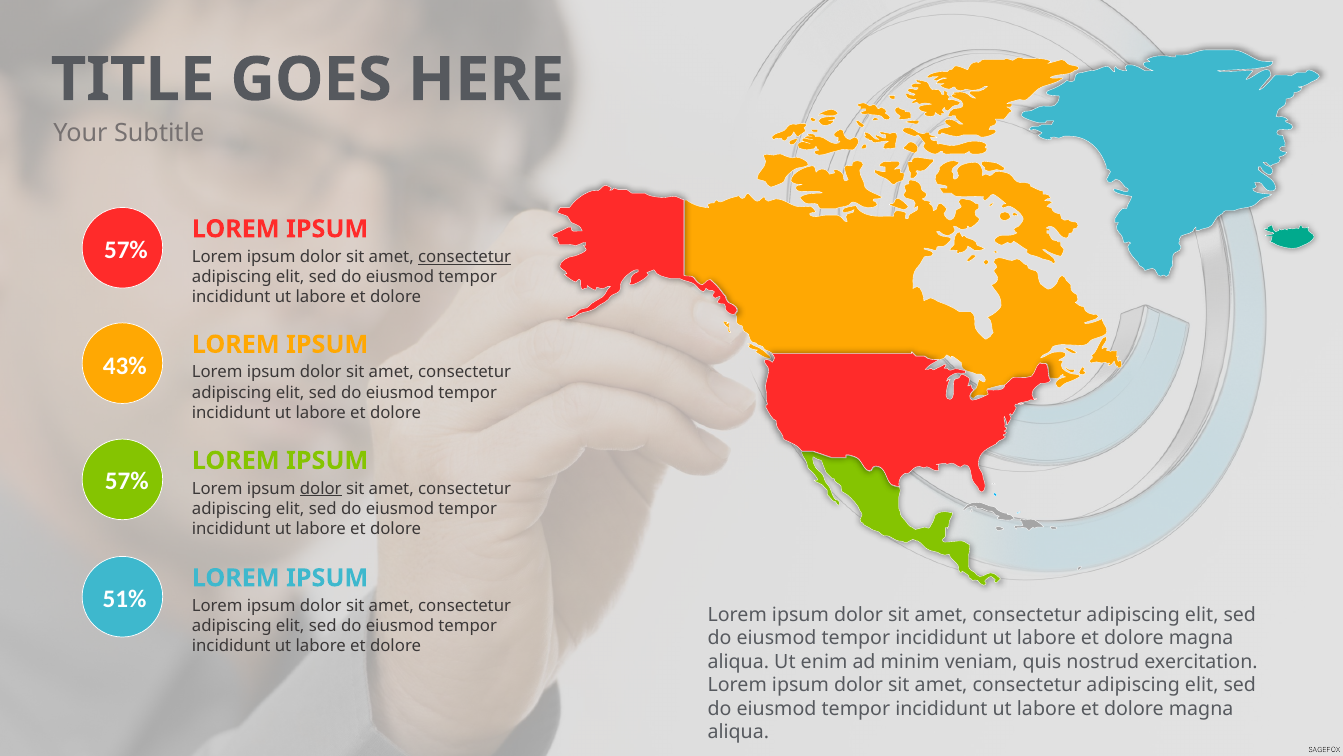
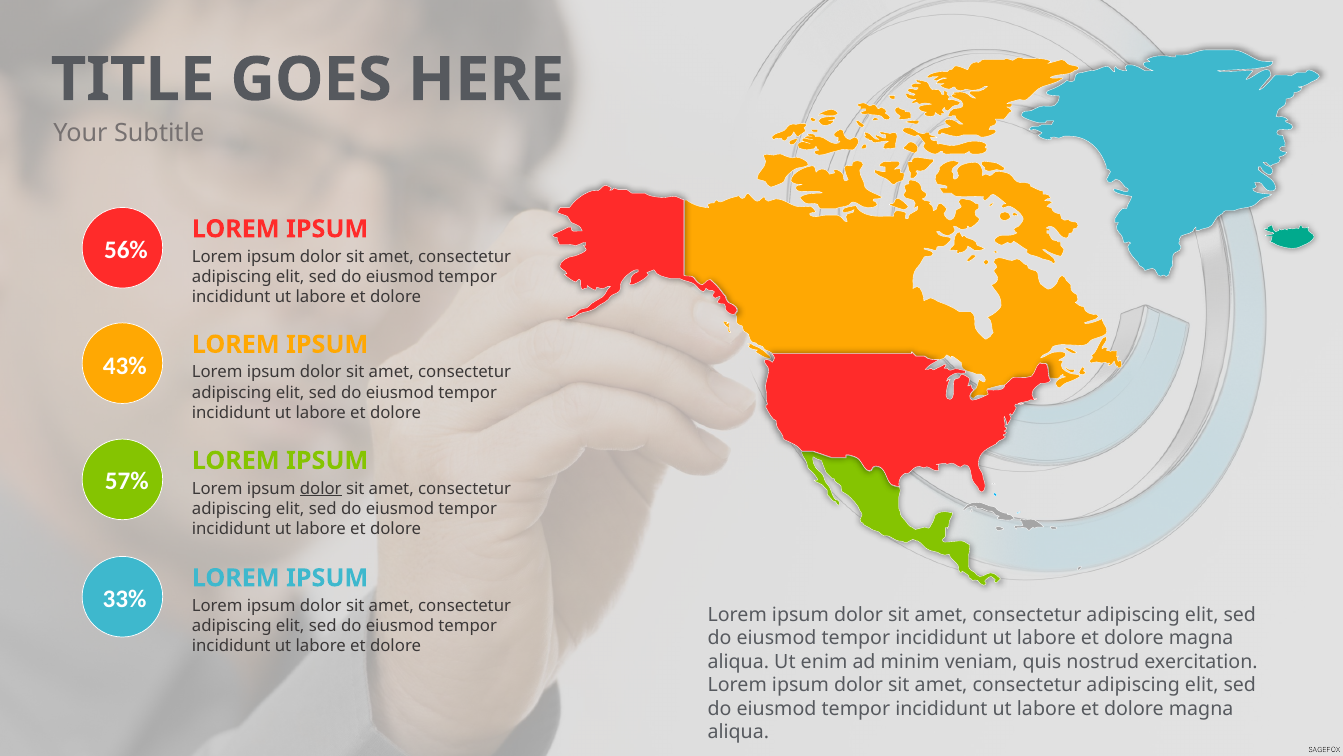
57%: 57% -> 56% (126, 250)
consectetur underline: present -> none (465, 257)
51%: 51% -> 33% (125, 599)
